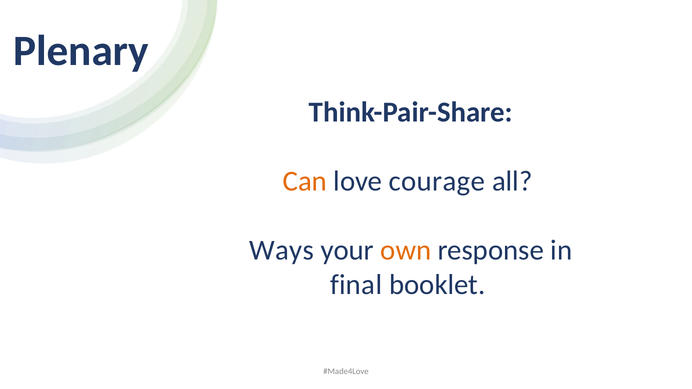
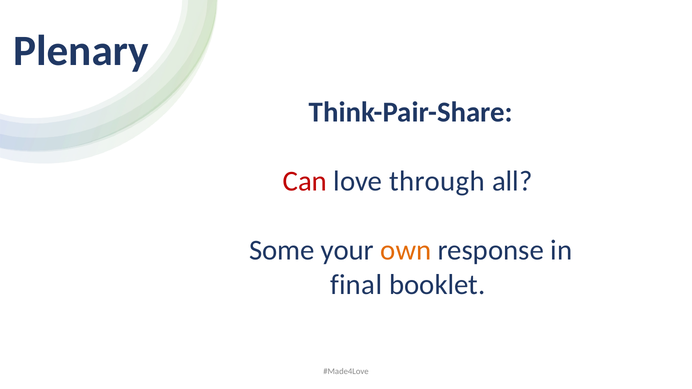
Can colour: orange -> red (305, 181)
courage: courage -> through (437, 181)
Ways: Ways -> Some (282, 250)
